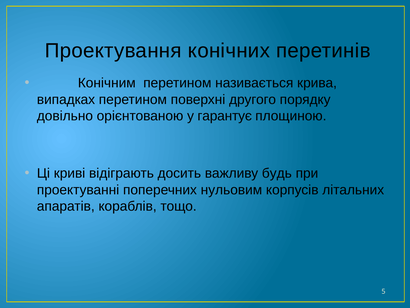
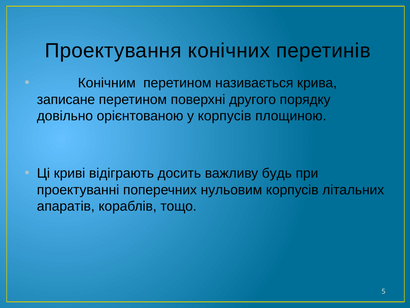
випадках: випадках -> записане (66, 99)
у гарантує: гарантує -> корпусів (225, 116)
